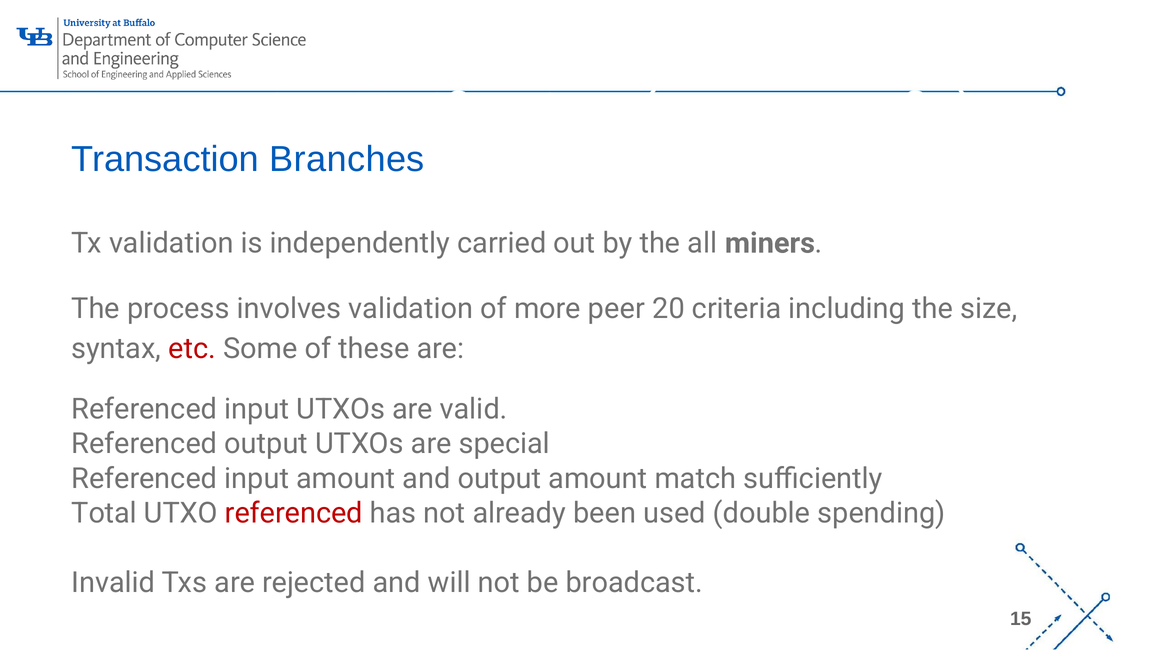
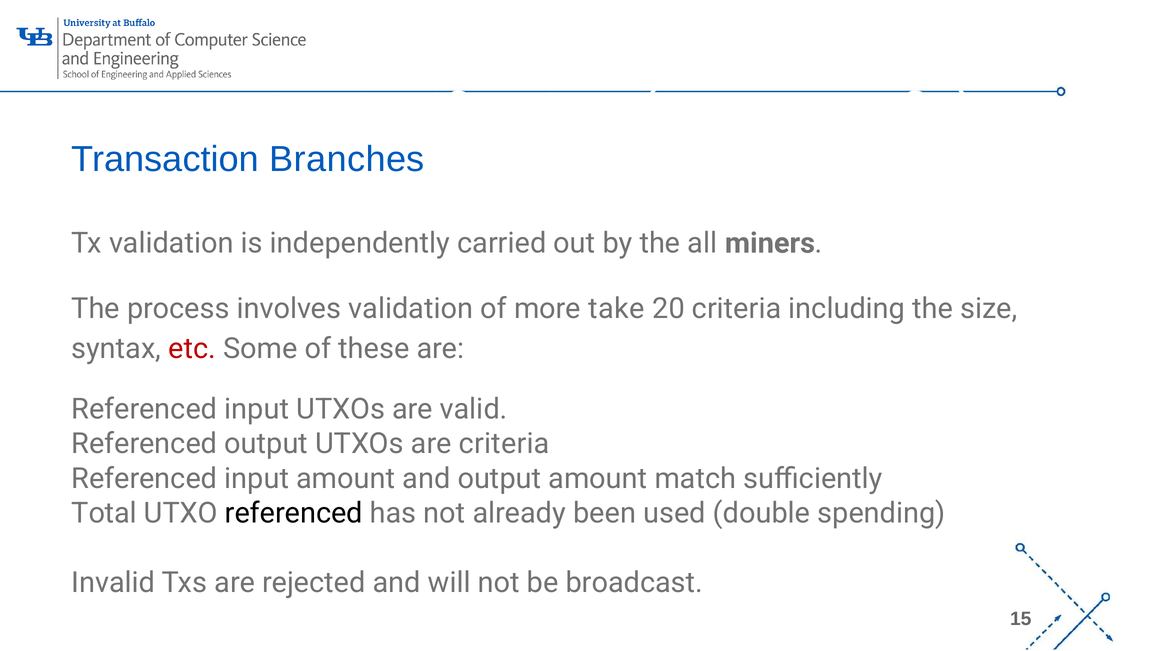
peer: peer -> take (616, 309)
are special: special -> criteria (504, 444)
referenced colour: red -> black (294, 514)
